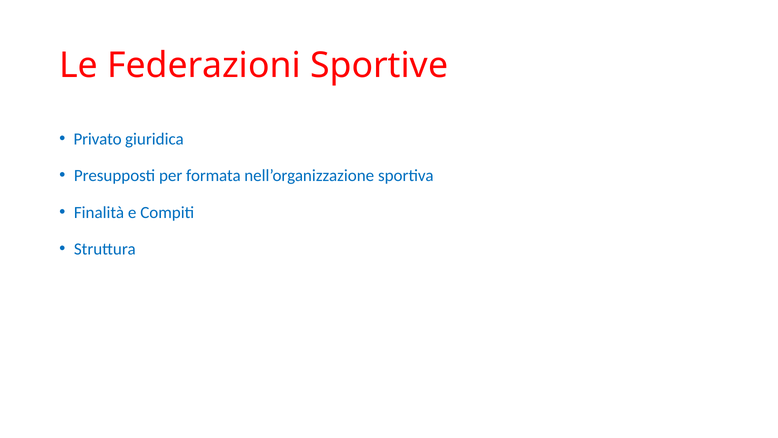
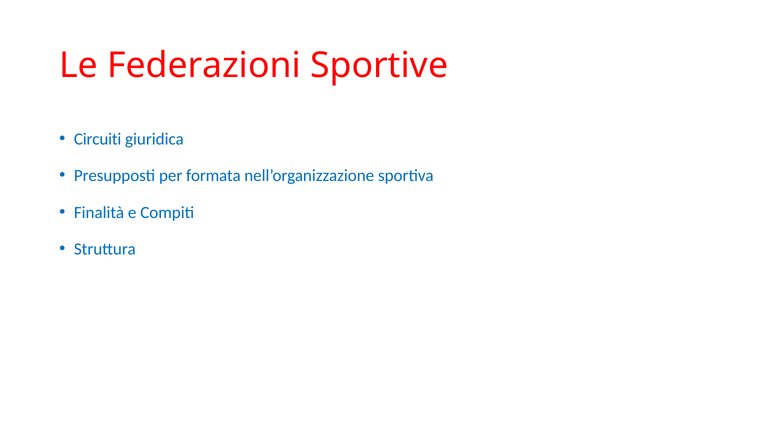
Privato: Privato -> Circuiti (98, 139)
